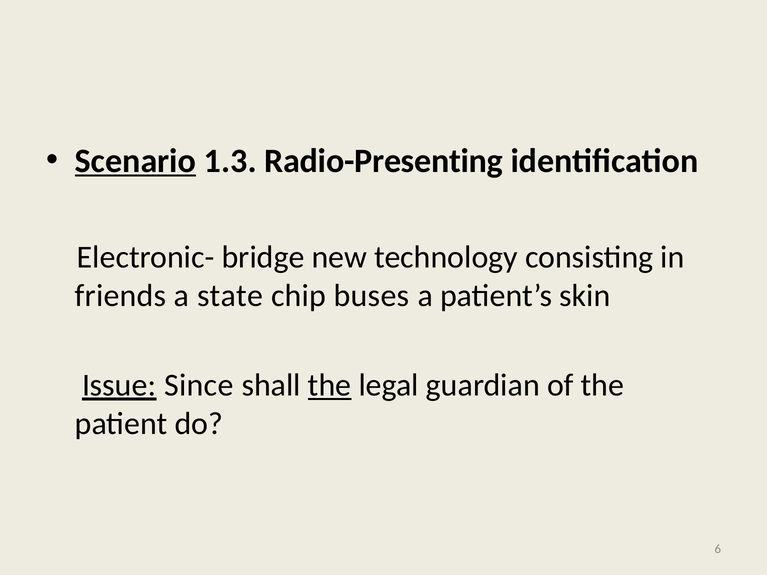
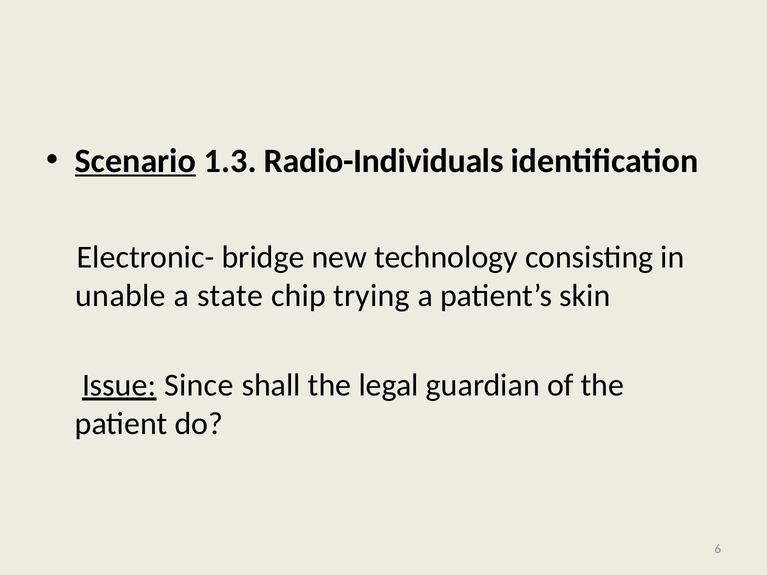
Radio-Presenting: Radio-Presenting -> Radio-Individuals (384, 161)
friends: friends -> unable (121, 296)
buses: buses -> trying (372, 296)
the underline: present -> none (330, 385)
